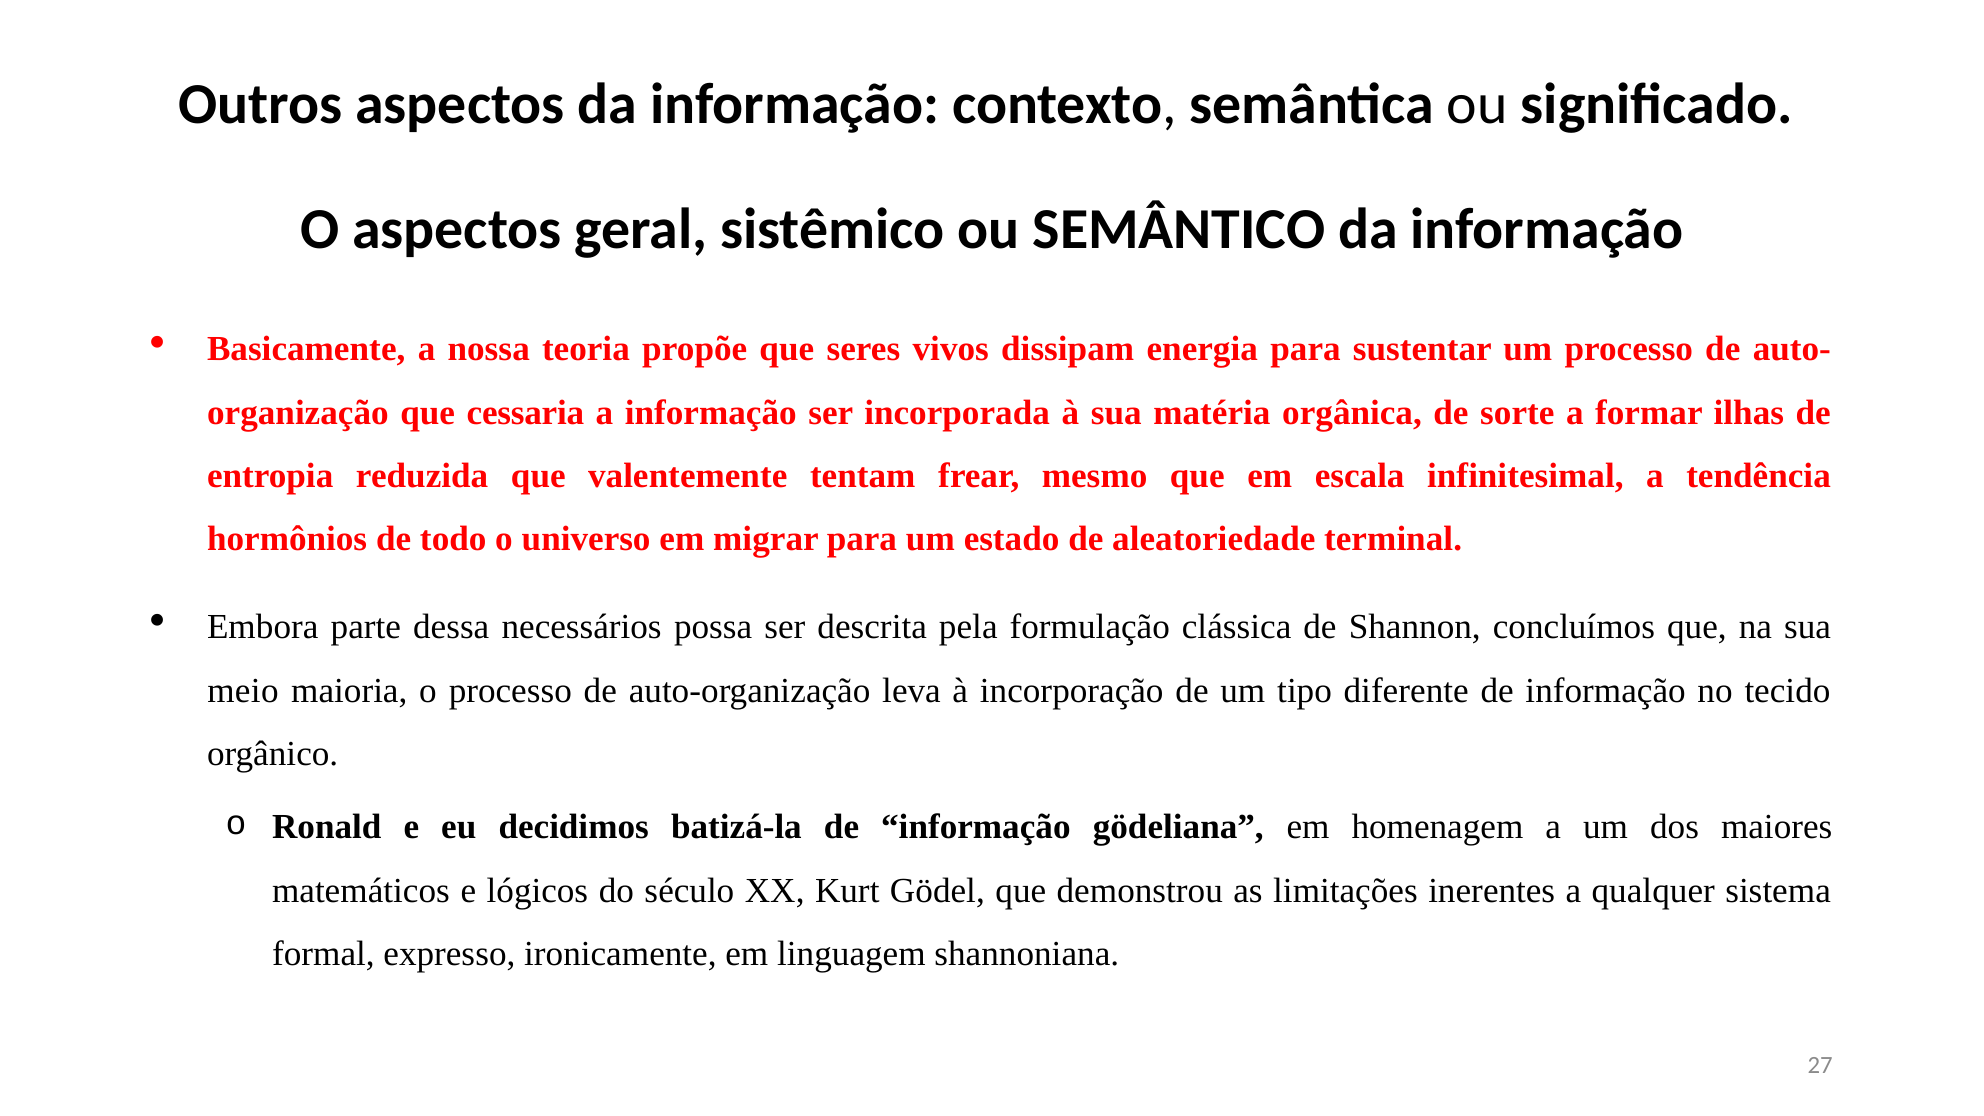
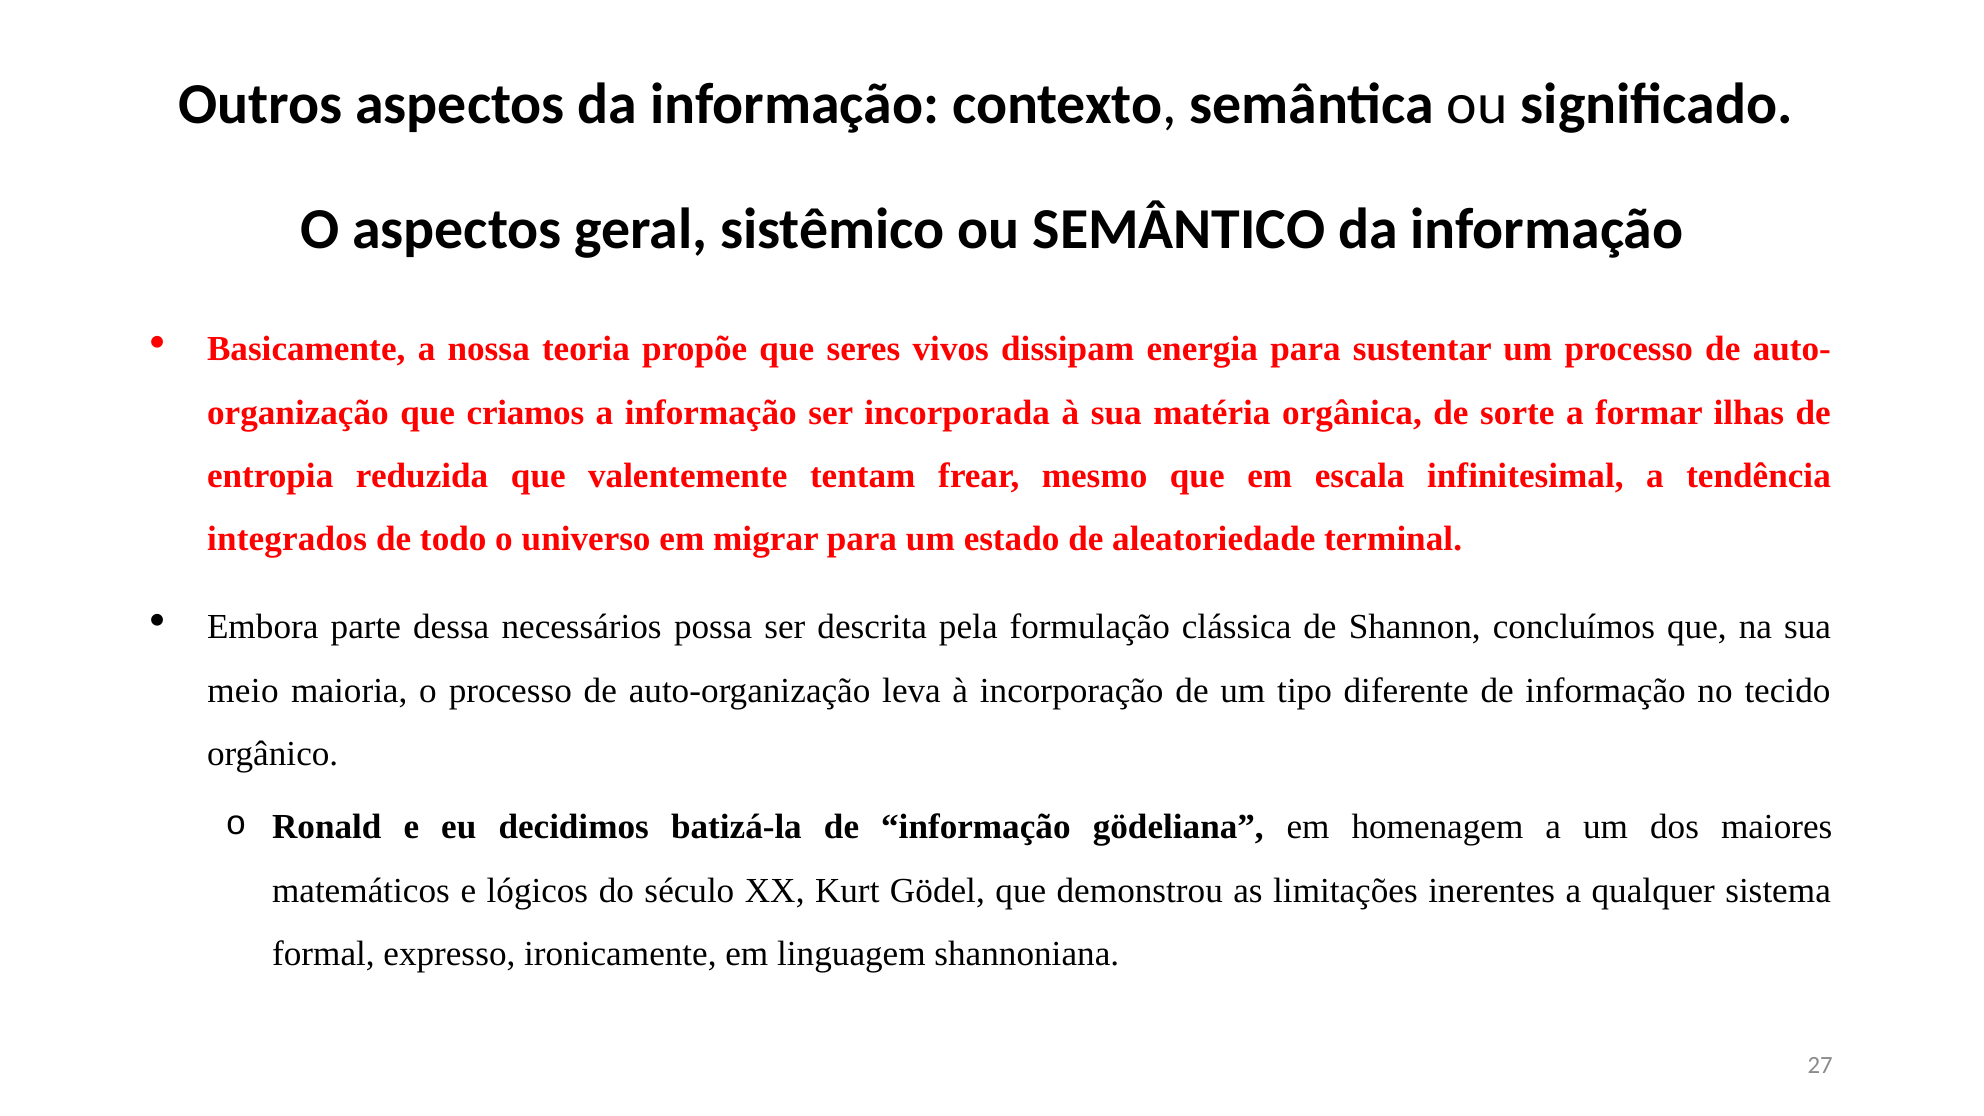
cessaria: cessaria -> criamos (525, 412)
hormônios: hormônios -> integrados (287, 539)
